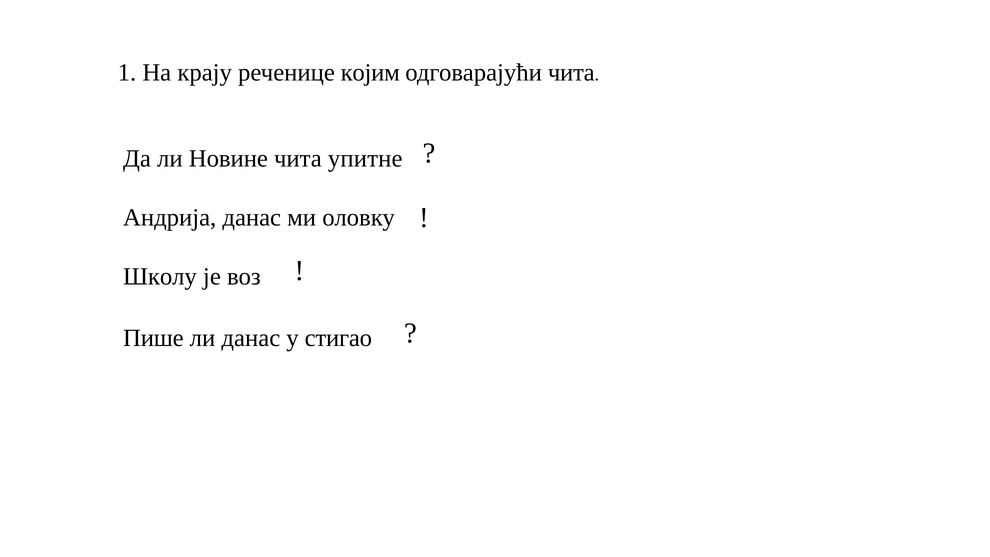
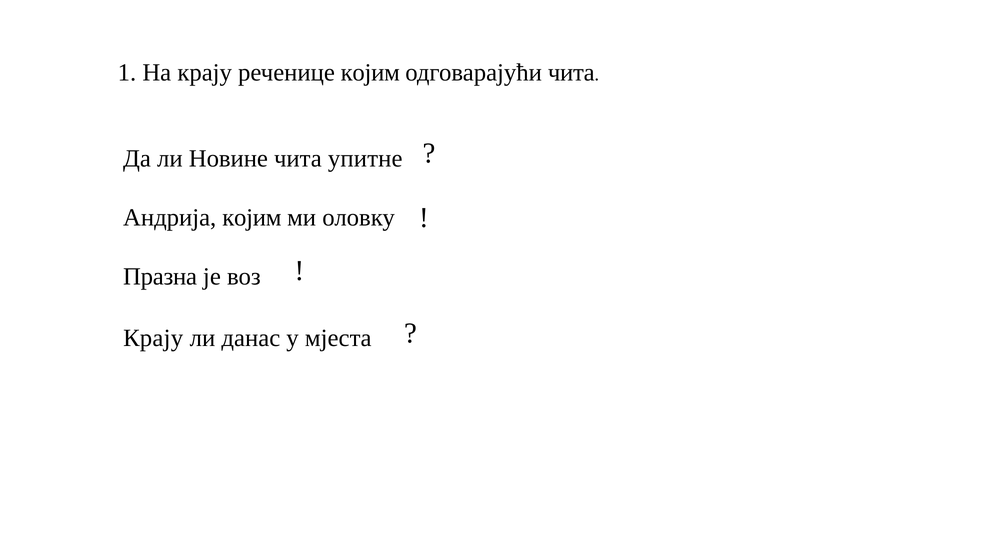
Андрија данас: данас -> којим (252, 218)
Школу: Школу -> Празна (160, 277)
Пише: Пише -> Крају (153, 338)
стигао: стигао -> мјеста (338, 338)
